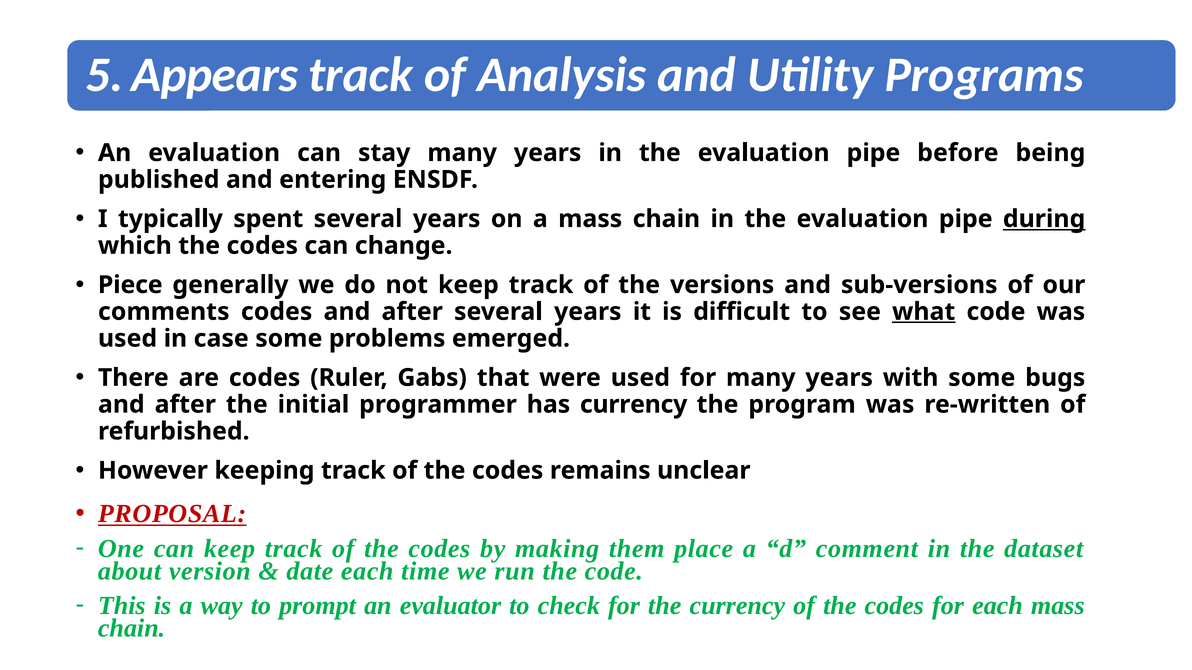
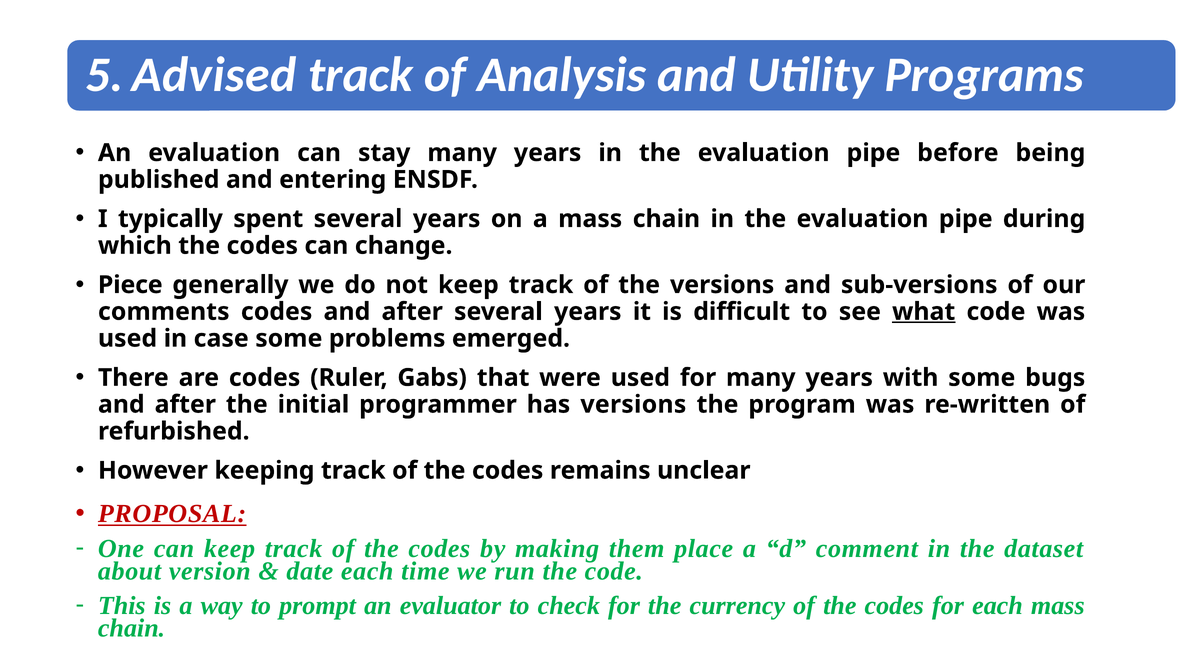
Appears: Appears -> Advised (214, 75)
during underline: present -> none (1044, 219)
has currency: currency -> versions (633, 405)
